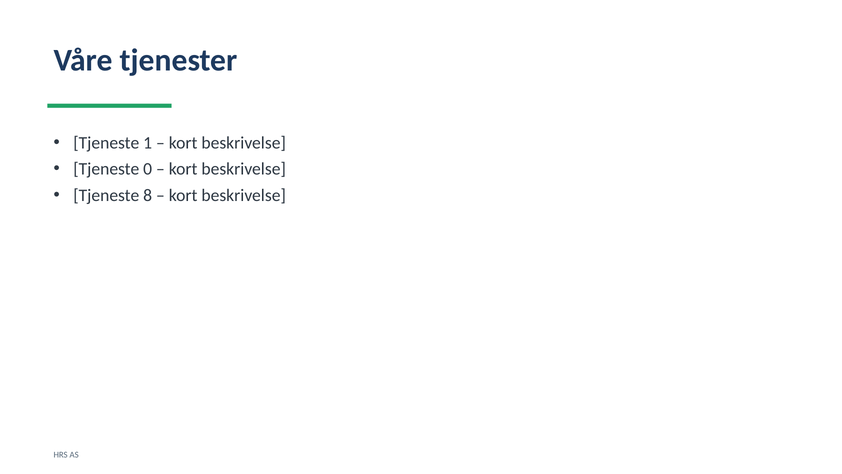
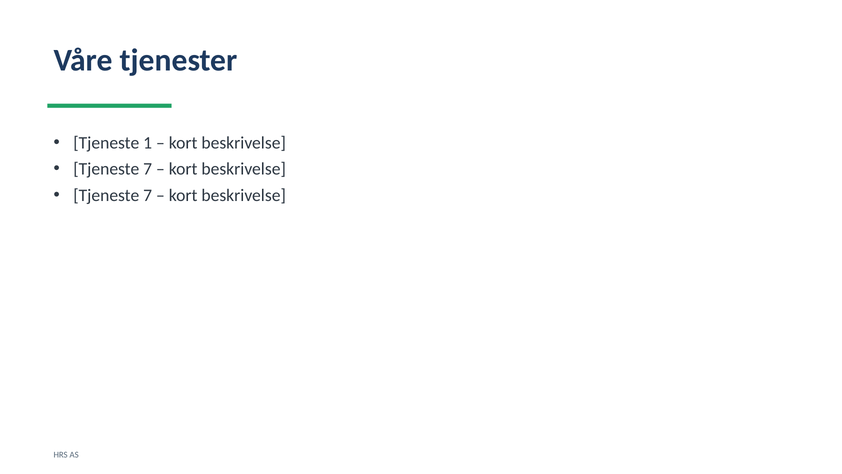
0: 0 -> 7 (148, 169)
8: 8 -> 7 (148, 195)
